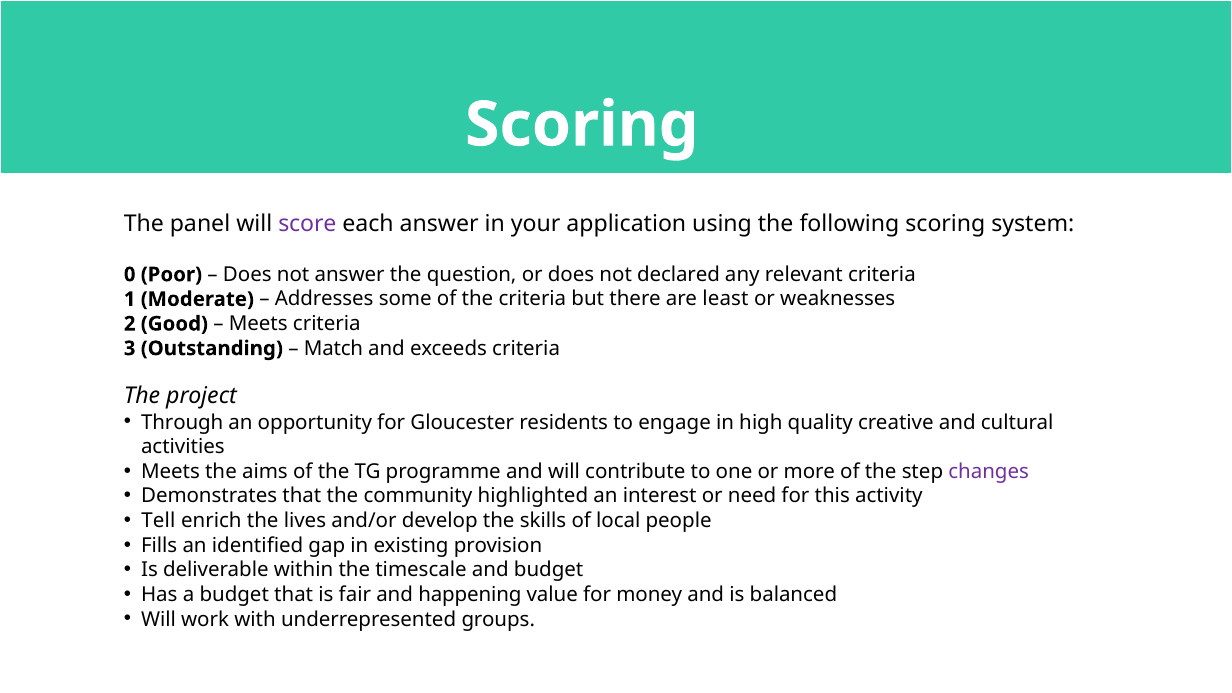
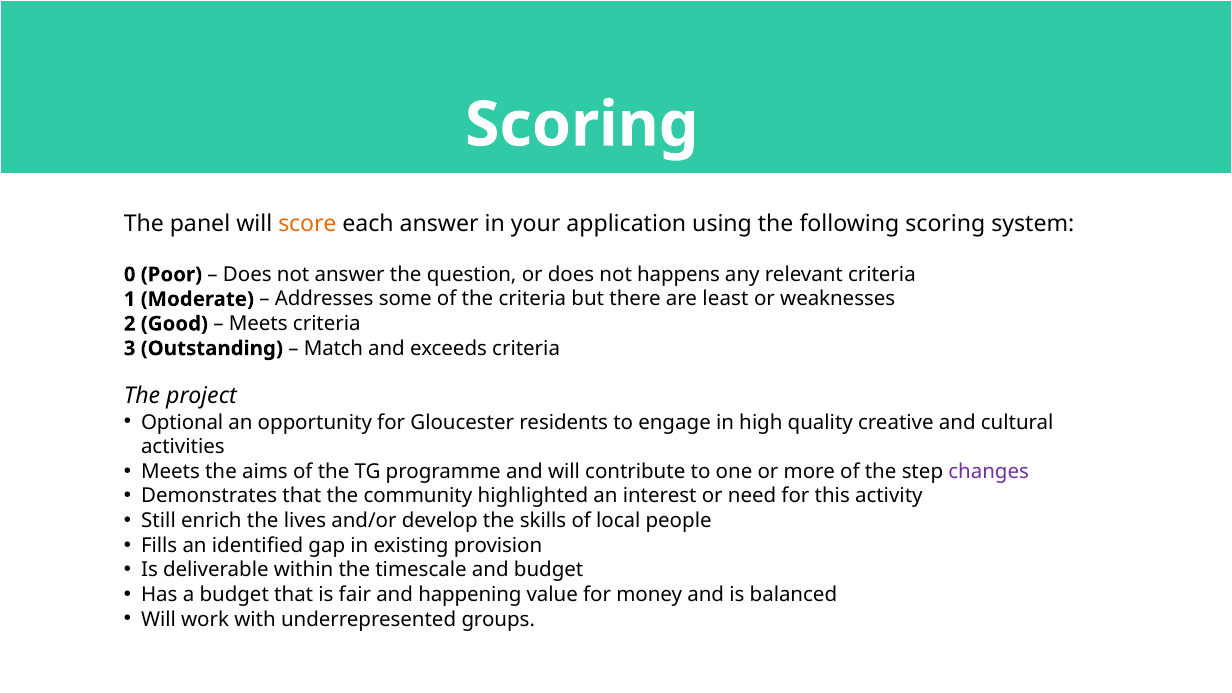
score colour: purple -> orange (307, 224)
declared: declared -> happens (679, 275)
Through: Through -> Optional (182, 422)
Tell: Tell -> Still (158, 521)
